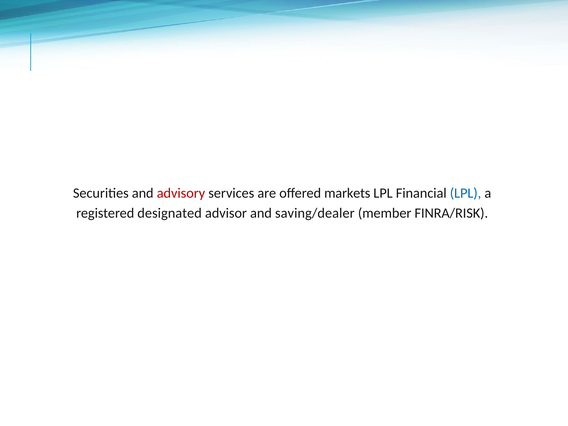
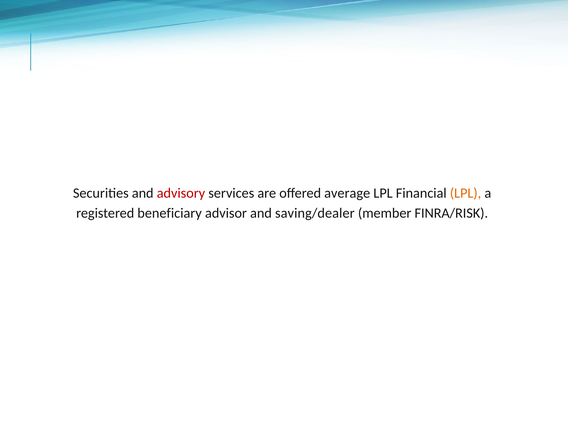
markets: markets -> average (347, 193)
LPL colour: blue -> orange (466, 193)
designated: designated -> beneficiary (170, 213)
